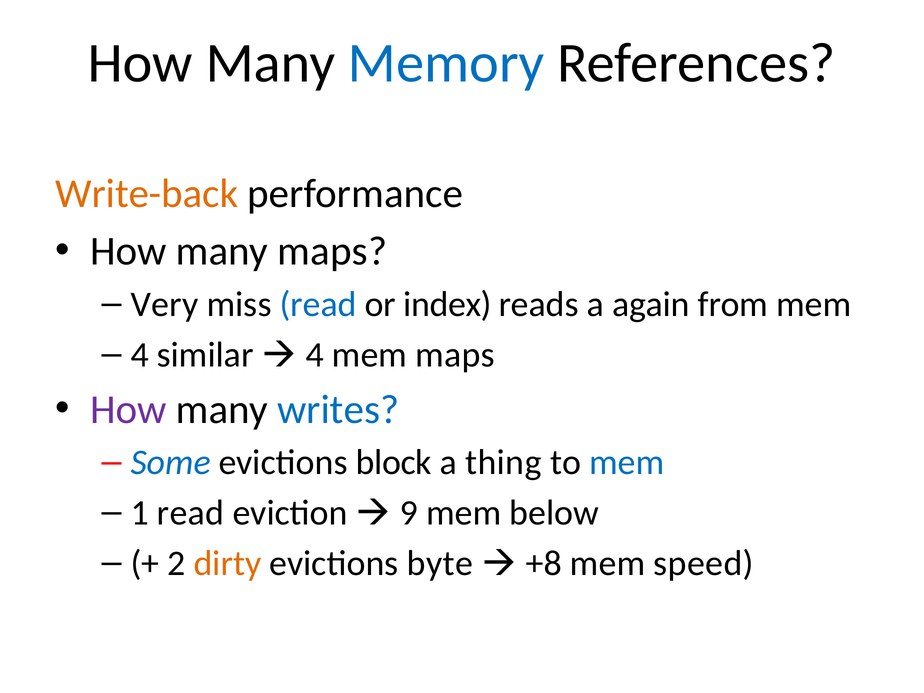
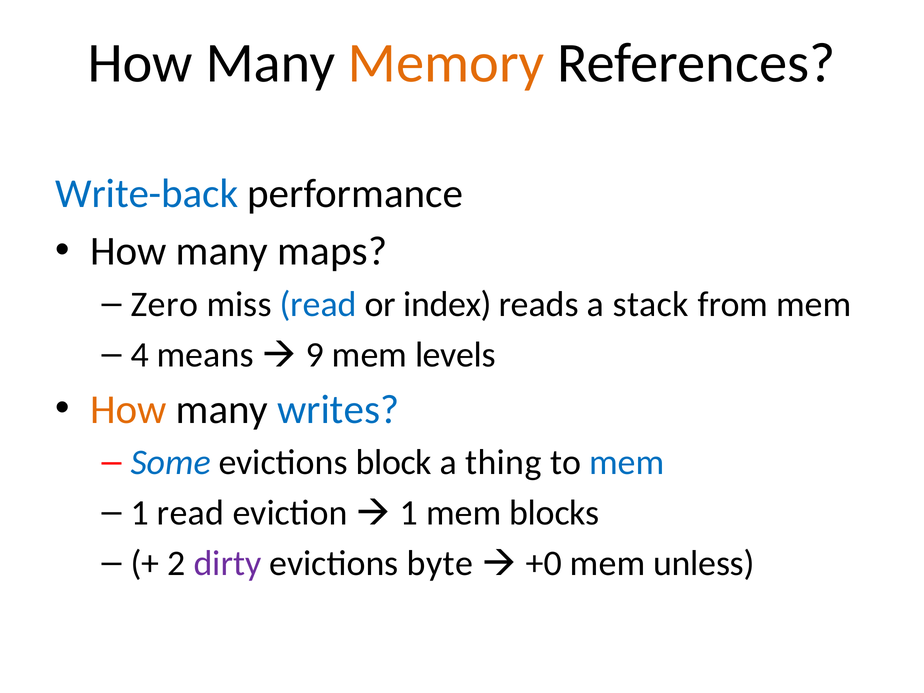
Memory colour: blue -> orange (446, 63)
Write-back colour: orange -> blue (147, 194)
Very: Very -> Zero (164, 304)
again: again -> stack (651, 304)
similar: similar -> means (205, 355)
4: 4 -> 9 (315, 355)
mem maps: maps -> levels (455, 355)
How colour: purple -> orange (128, 410)
9: 9 -> 1 (409, 513)
below: below -> blocks (554, 513)
dirty colour: orange -> purple (228, 563)
+8: +8 -> +0 (544, 563)
speed: speed -> unless (704, 563)
